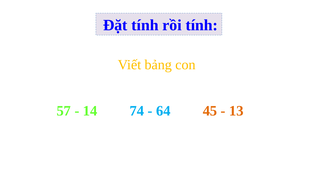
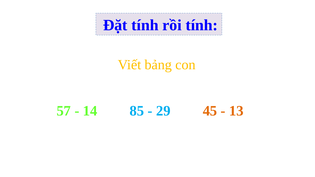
74: 74 -> 85 (137, 111)
64: 64 -> 29 (163, 111)
